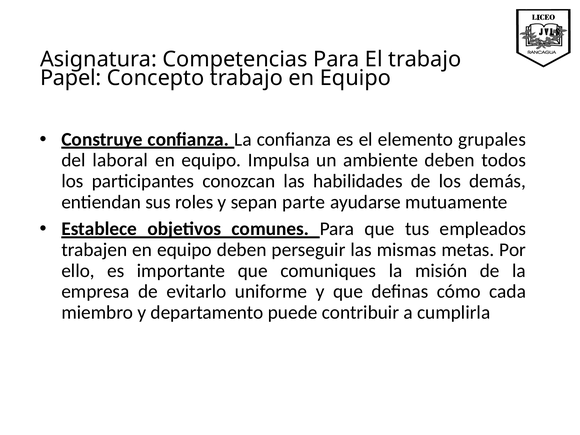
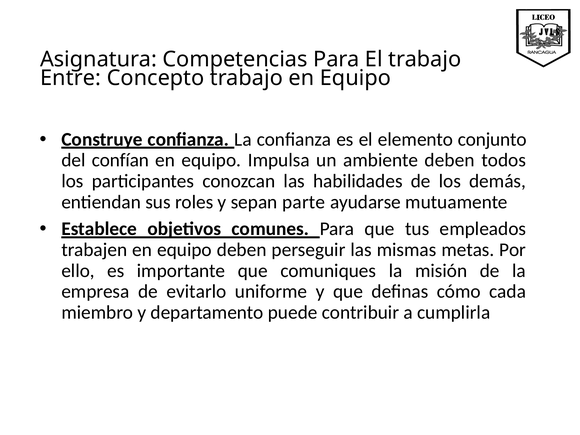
Papel: Papel -> Entre (71, 78)
grupales: grupales -> conjunto (492, 139)
laboral: laboral -> confían (120, 160)
